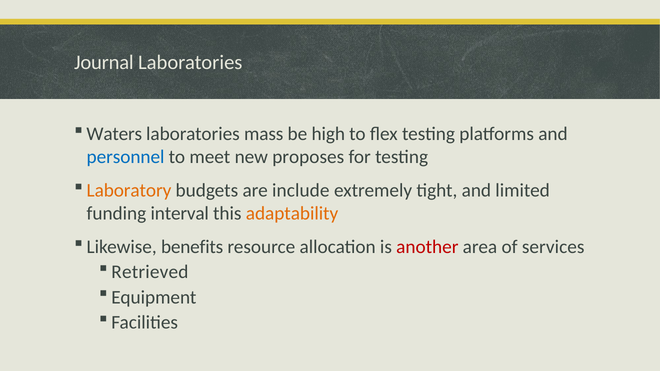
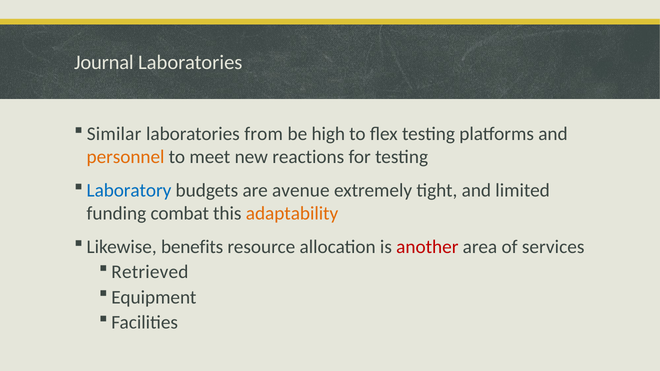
Waters: Waters -> Similar (114, 134)
mass: mass -> from (264, 134)
personnel colour: blue -> orange (126, 157)
proposes: proposes -> reactions (308, 157)
Laboratory colour: orange -> blue (129, 190)
include: include -> avenue (301, 190)
interval: interval -> combat (180, 214)
